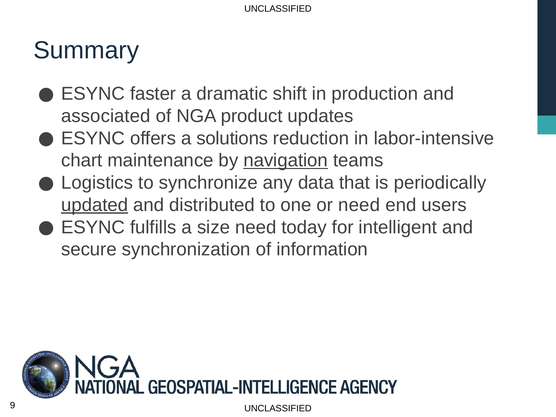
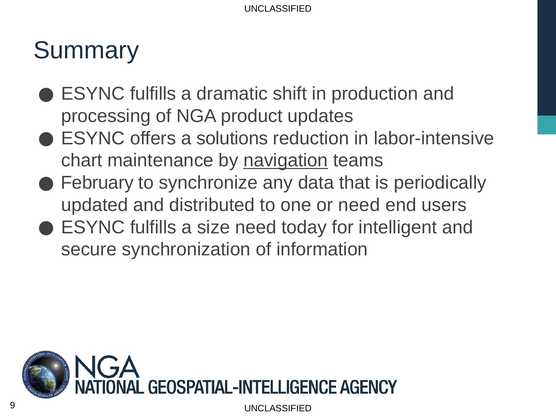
faster: faster -> fulfills (153, 94)
associated: associated -> processing (106, 116)
Logistics: Logistics -> February (97, 183)
updated underline: present -> none (95, 205)
